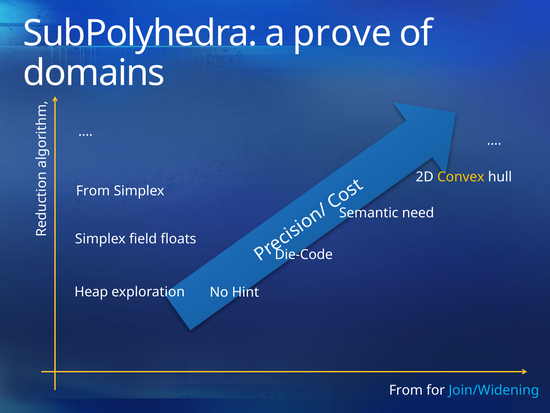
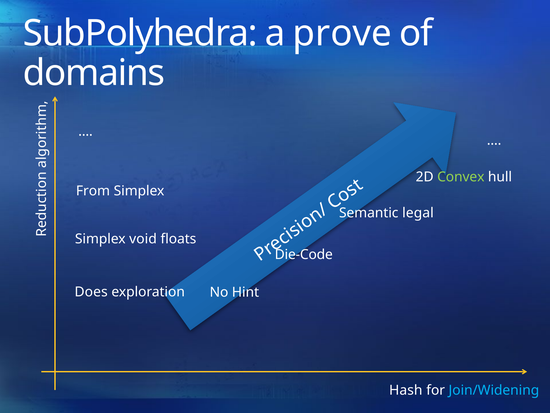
Convex colour: yellow -> light green (461, 177)
need: need -> legal (418, 213)
field: field -> void (143, 239)
Heap: Heap -> Does (91, 291)
From: From -> Hash (406, 390)
